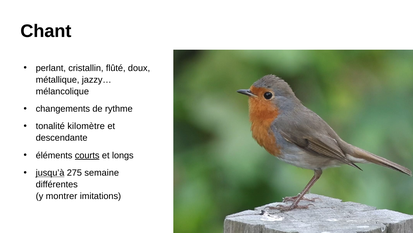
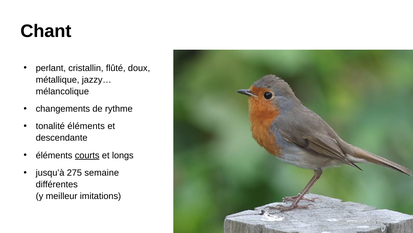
tonalité kilomètre: kilomètre -> éléments (86, 126)
jusqu’à underline: present -> none (50, 172)
montrer: montrer -> meilleur (62, 196)
